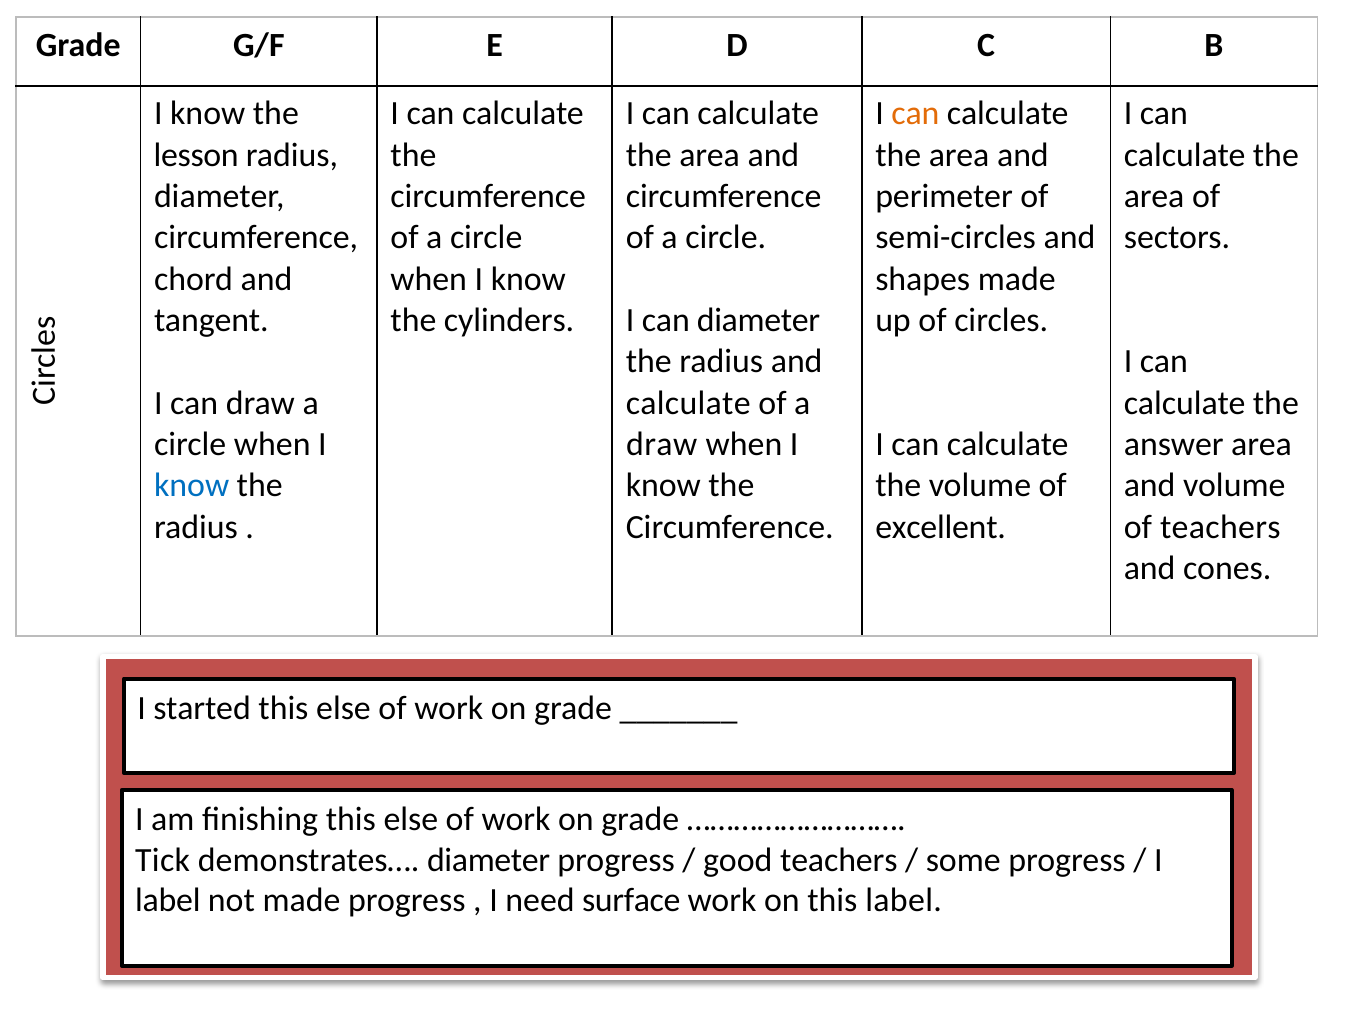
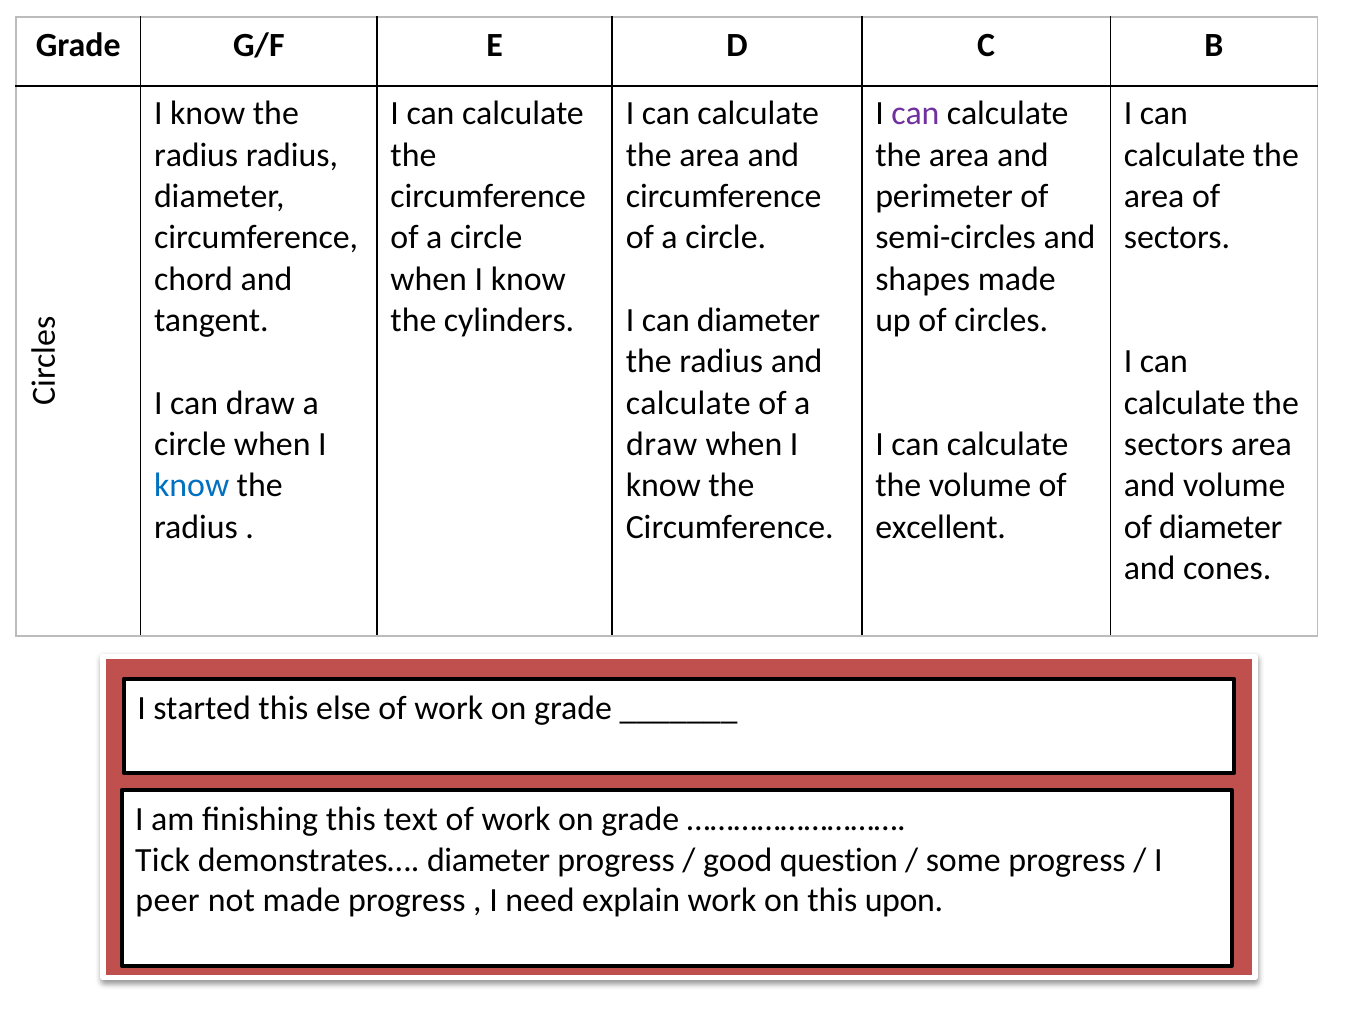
can colour: orange -> purple (915, 114)
lesson: lesson -> radius (196, 155)
answer: answer -> sectors (1174, 445)
of teachers: teachers -> diameter (1221, 527)
finishing this else: else -> text (411, 819)
good teachers: teachers -> question (839, 860)
label: label -> peer (168, 901)
surface: surface -> explain (631, 901)
this label: label -> upon (904, 901)
